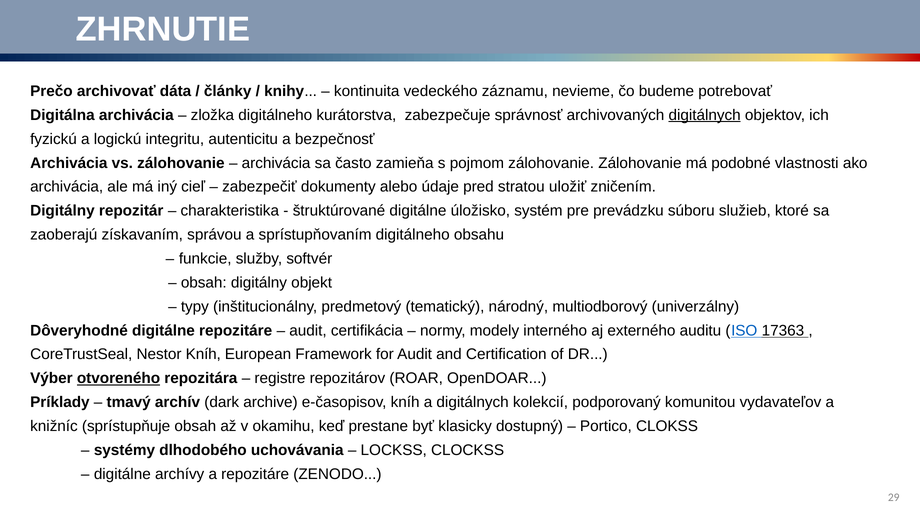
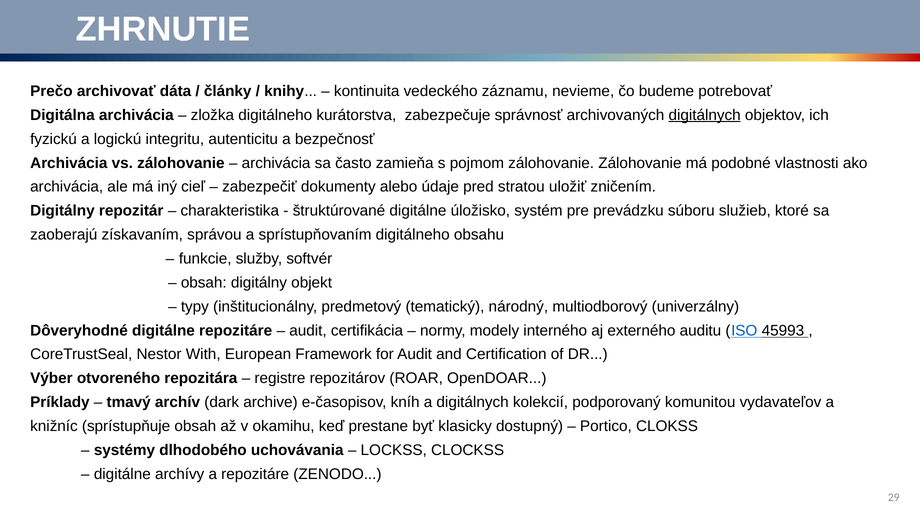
17363: 17363 -> 45993 (783, 330)
Nestor Kníh: Kníh -> With (203, 354)
otvoreného underline: present -> none (119, 378)
